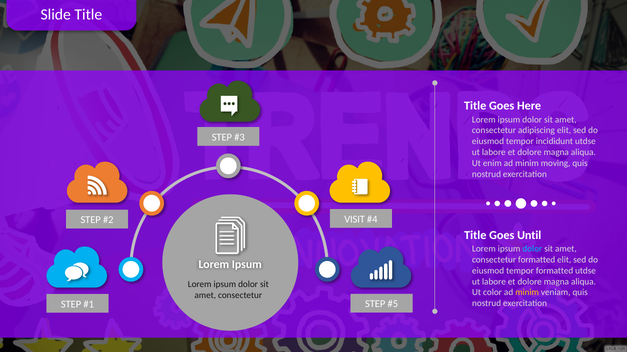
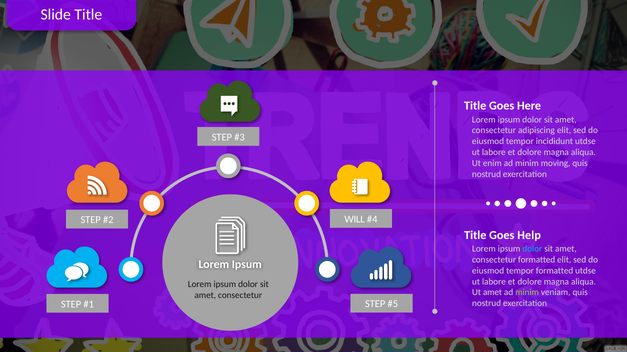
VISIT: VISIT -> WILL (355, 220)
Until: Until -> Help (529, 236)
Ut color: color -> amet (493, 293)
minim colour: yellow -> light green (527, 293)
